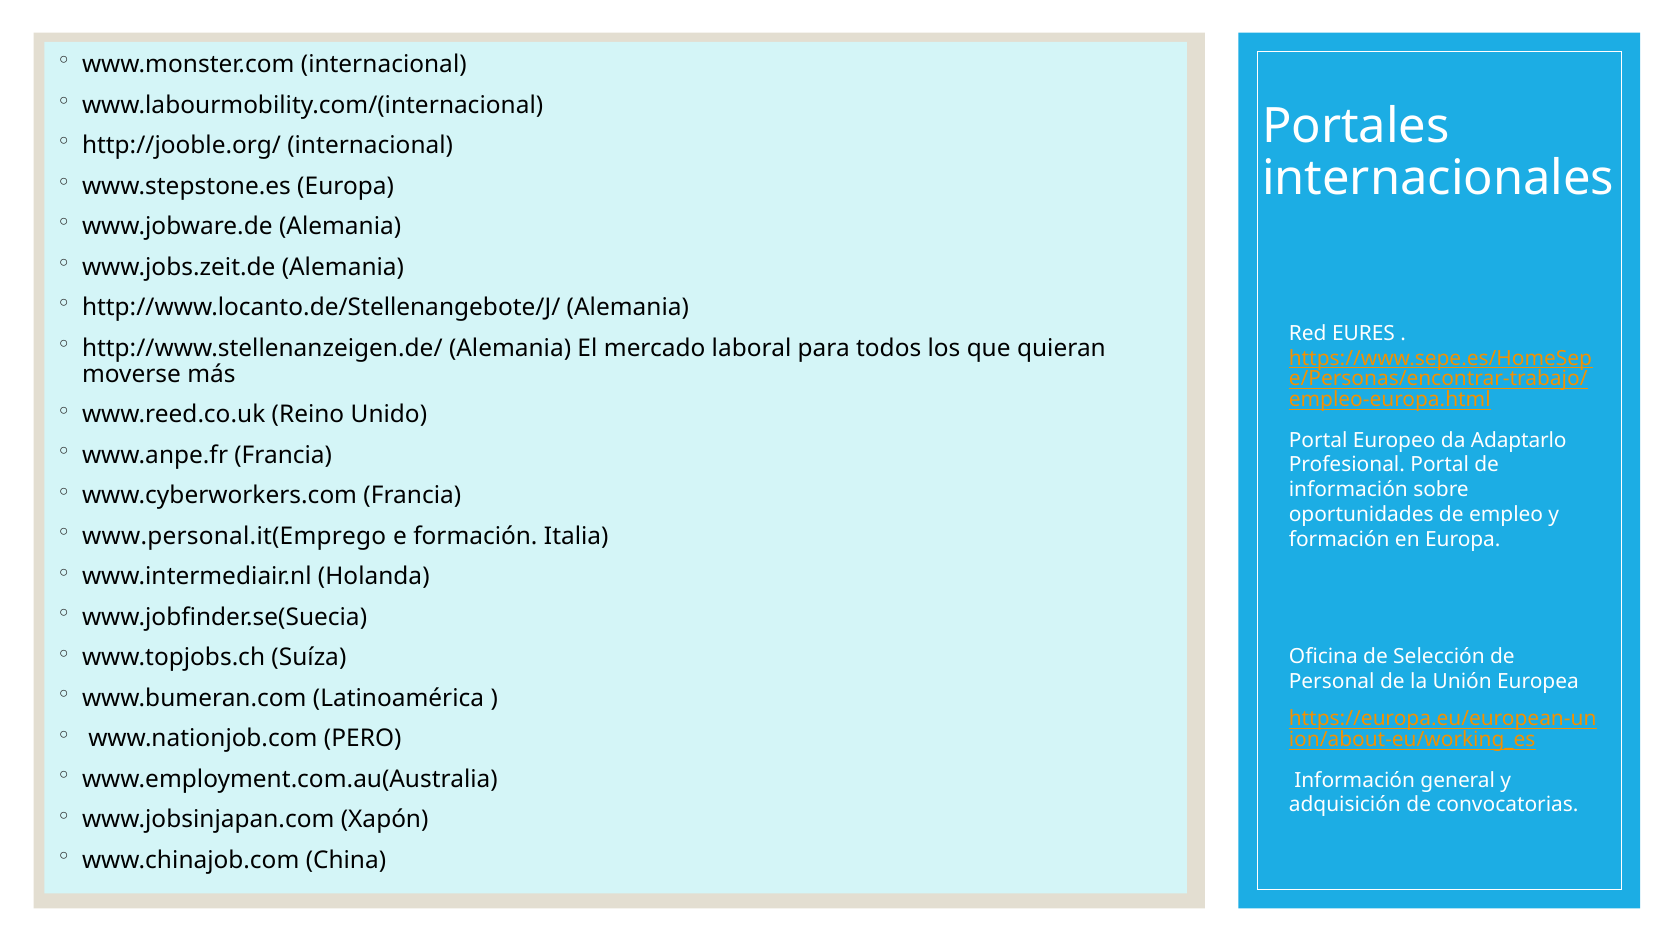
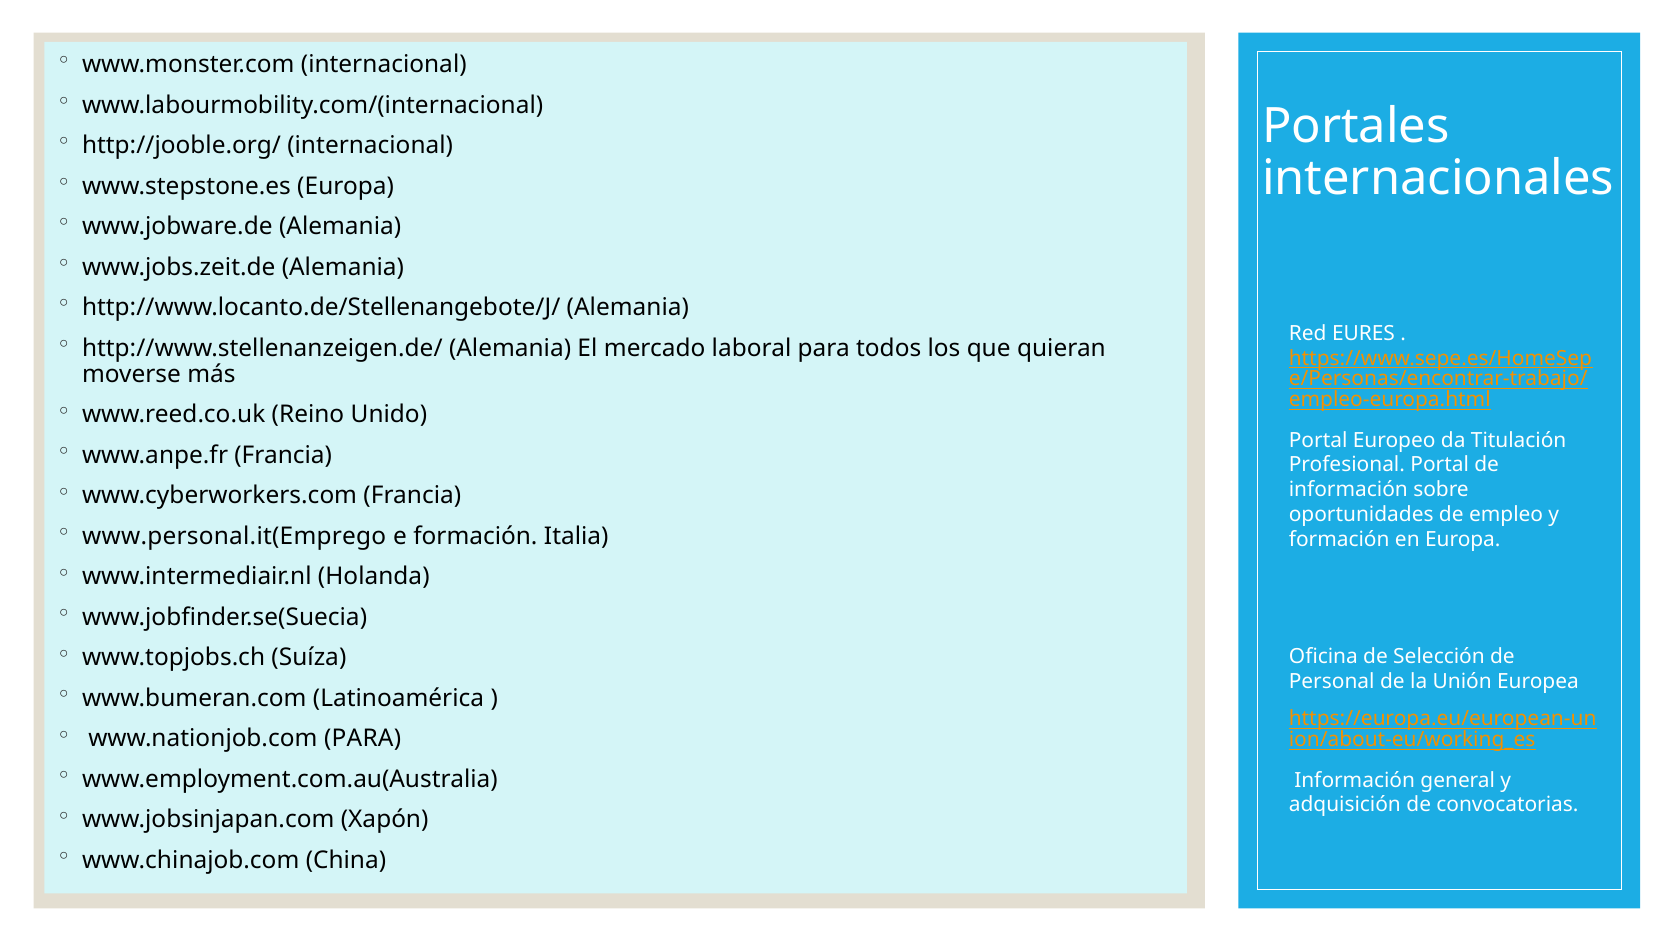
Adaptarlo: Adaptarlo -> Titulación (1519, 441)
www.nationjob.com PERO: PERO -> PARA (363, 739)
